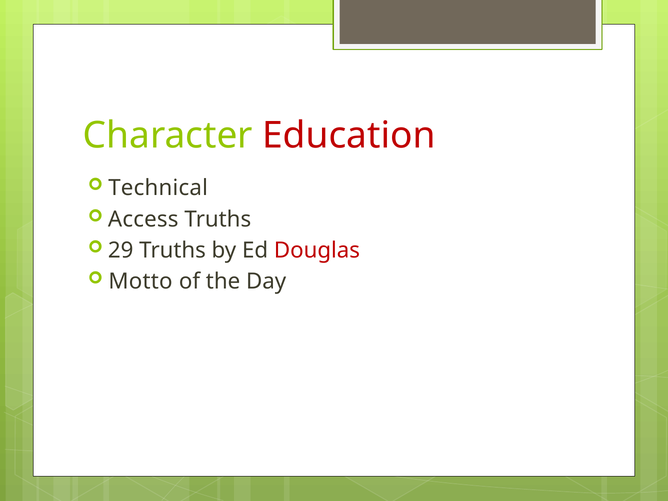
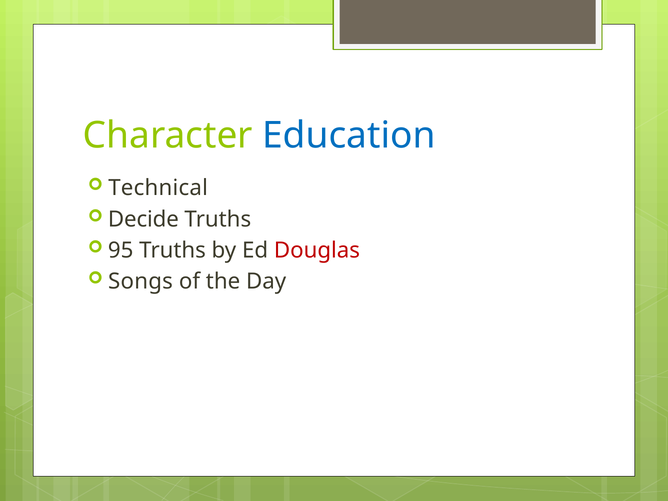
Education colour: red -> blue (349, 136)
Access: Access -> Decide (143, 219)
29: 29 -> 95 (121, 250)
Motto: Motto -> Songs (140, 282)
